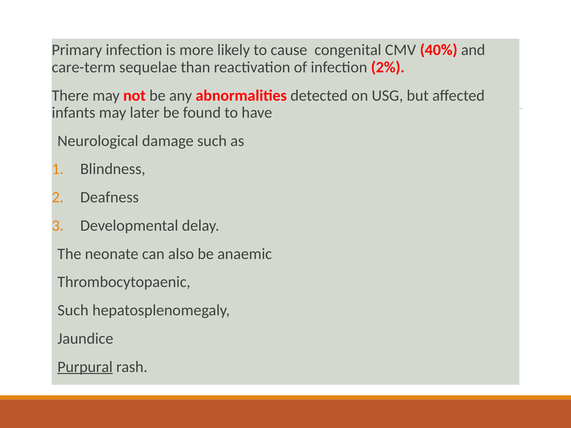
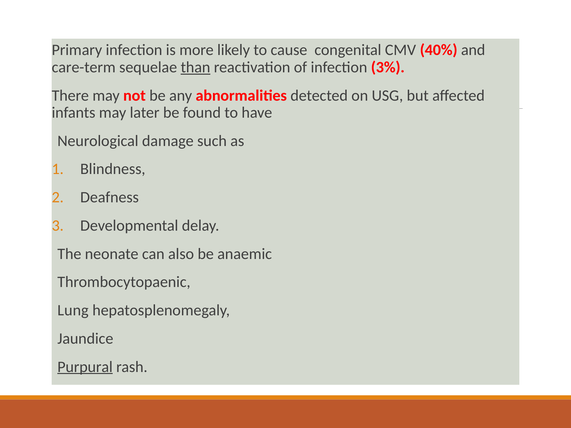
than underline: none -> present (195, 67)
2%: 2% -> 3% (388, 67)
Such: Such -> Lung (73, 310)
